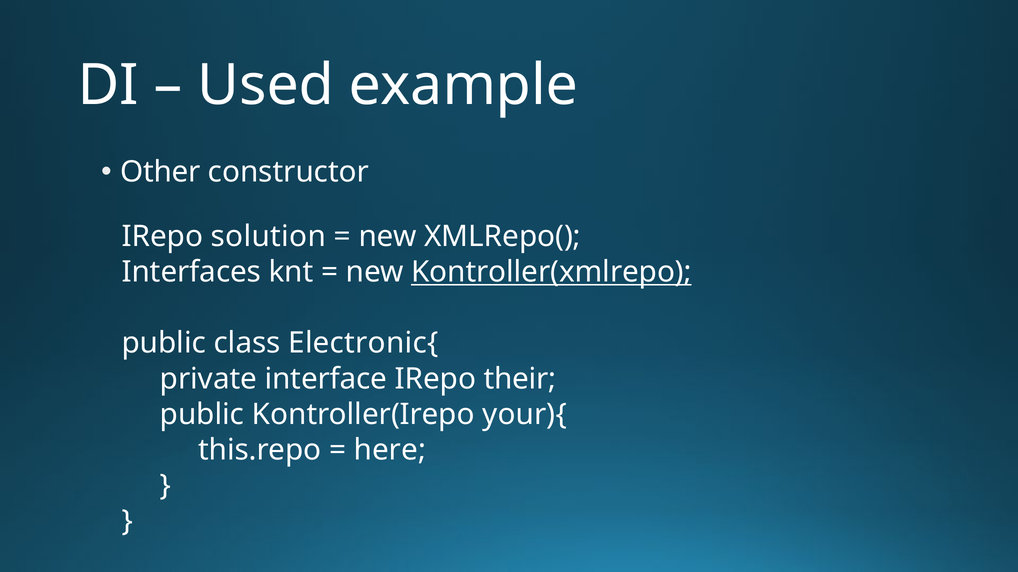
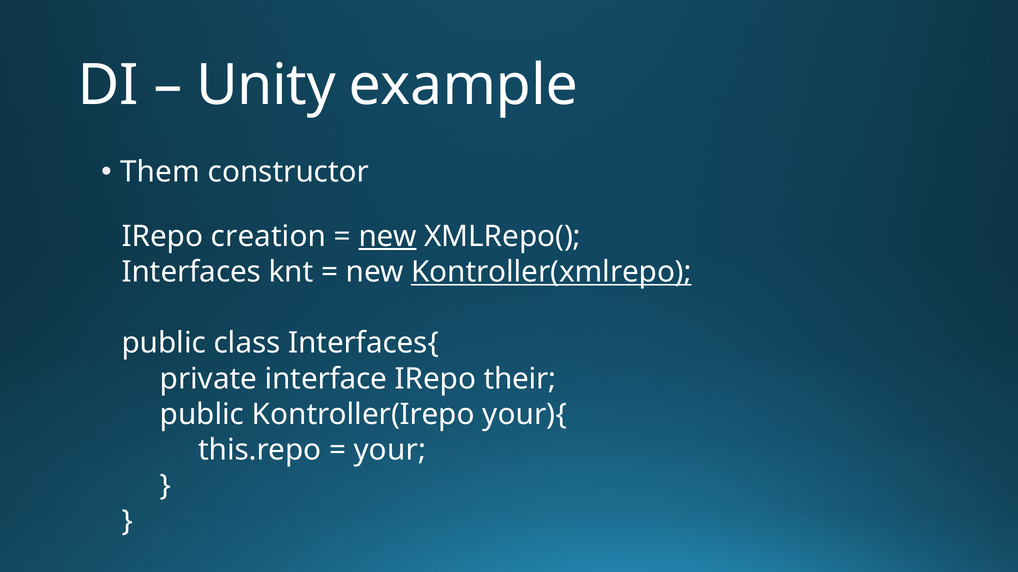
Used: Used -> Unity (266, 85)
Other: Other -> Them (160, 172)
solution: solution -> creation (268, 237)
new underline: none -> present (388, 237)
Electronic{: Electronic{ -> Interfaces{ (364, 343)
here: here -> your (390, 450)
